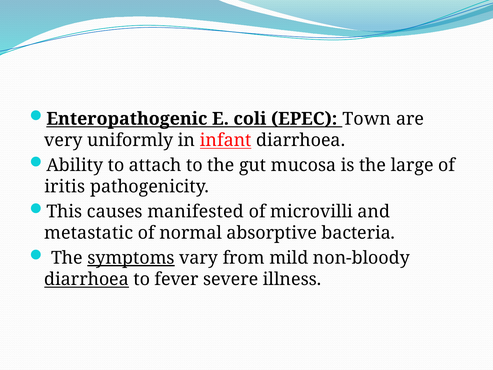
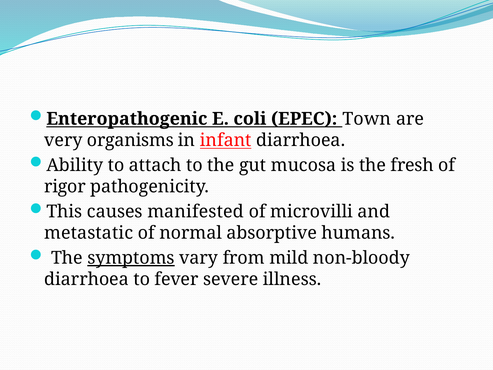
uniformly: uniformly -> organisms (130, 140)
large: large -> fresh (412, 165)
iritis: iritis -> rigor (65, 187)
bacteria: bacteria -> humans (358, 233)
diarrhoea underline: present -> none (87, 279)
